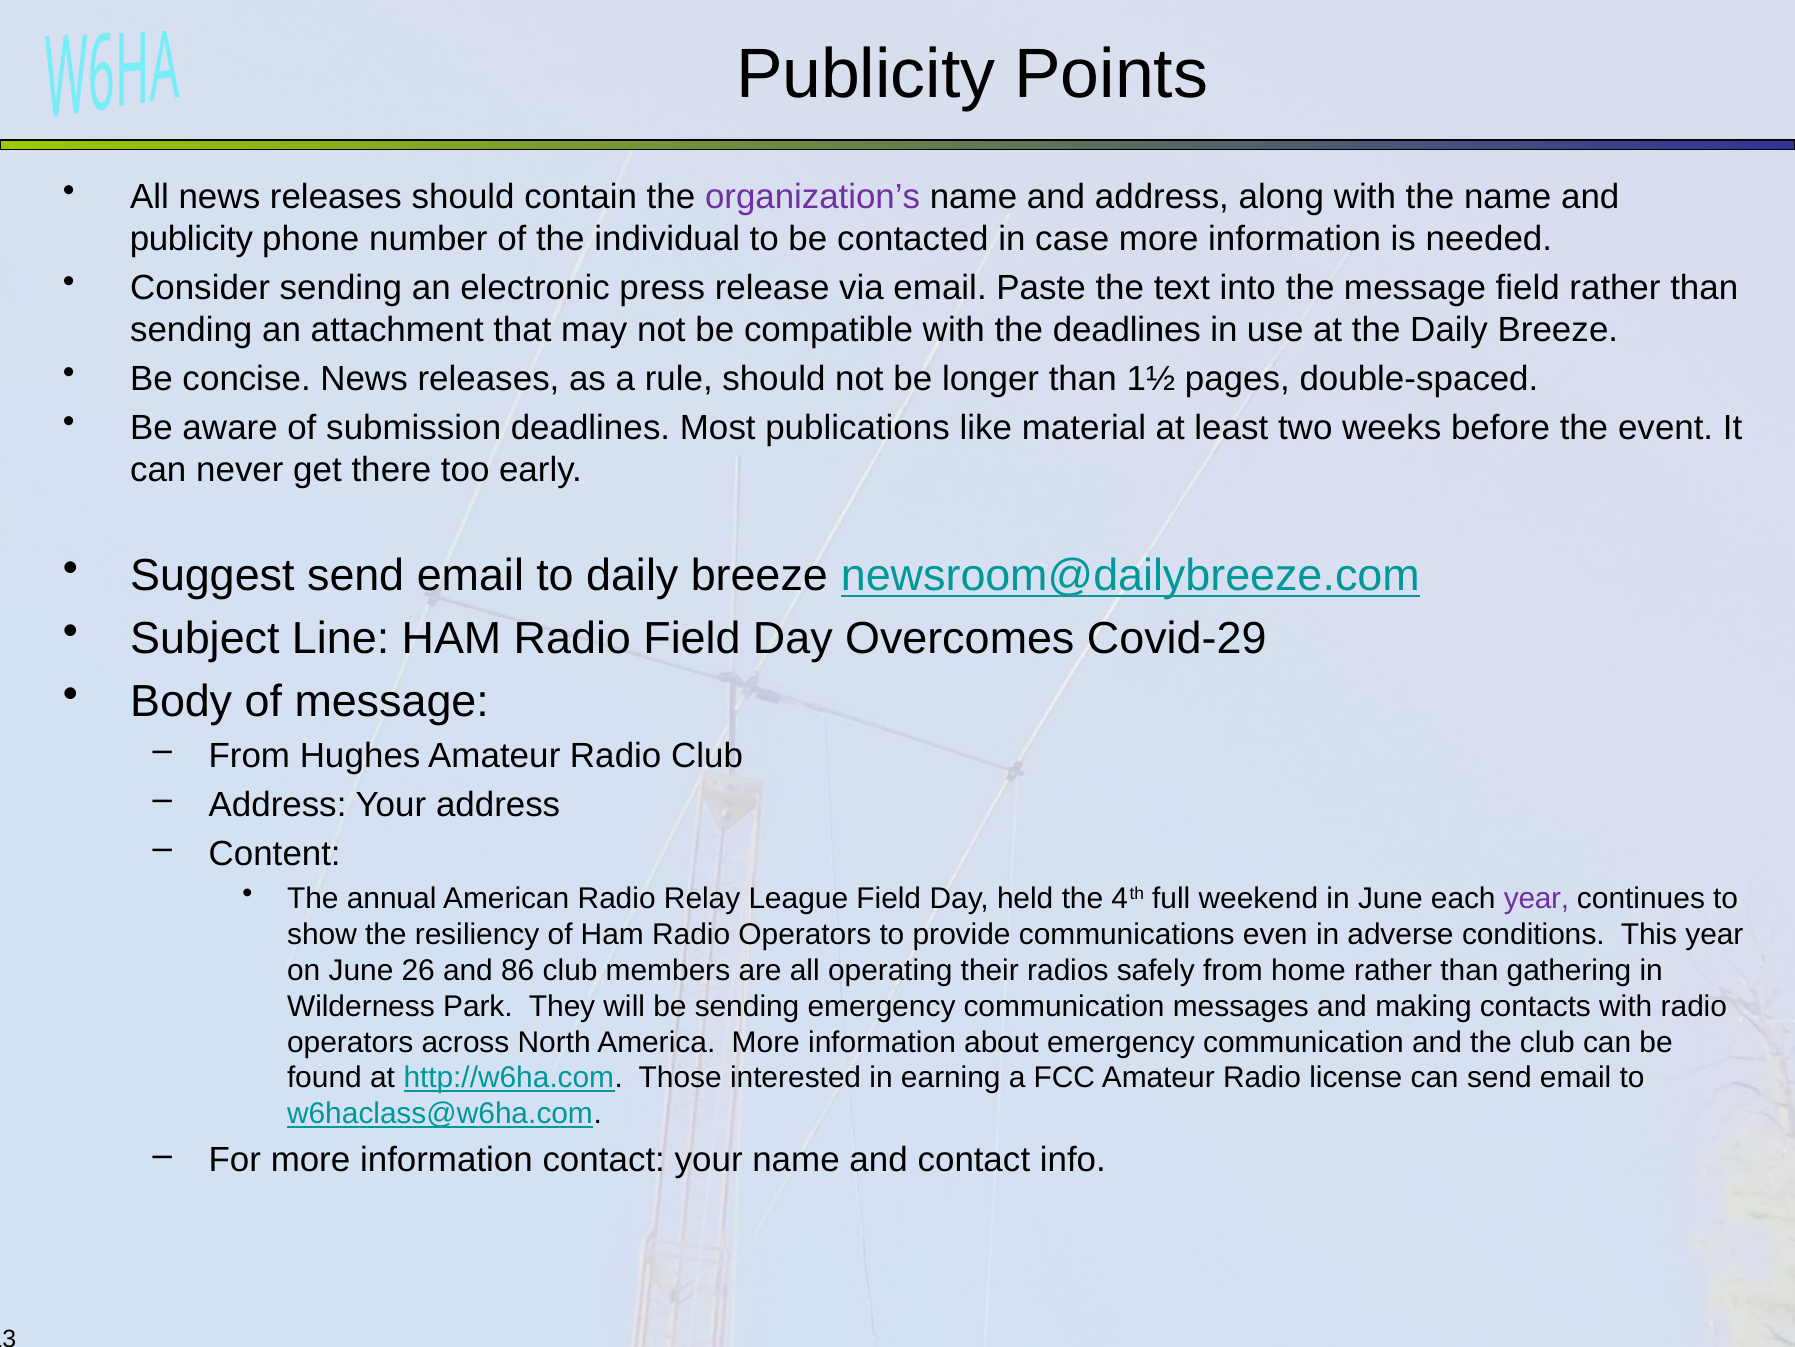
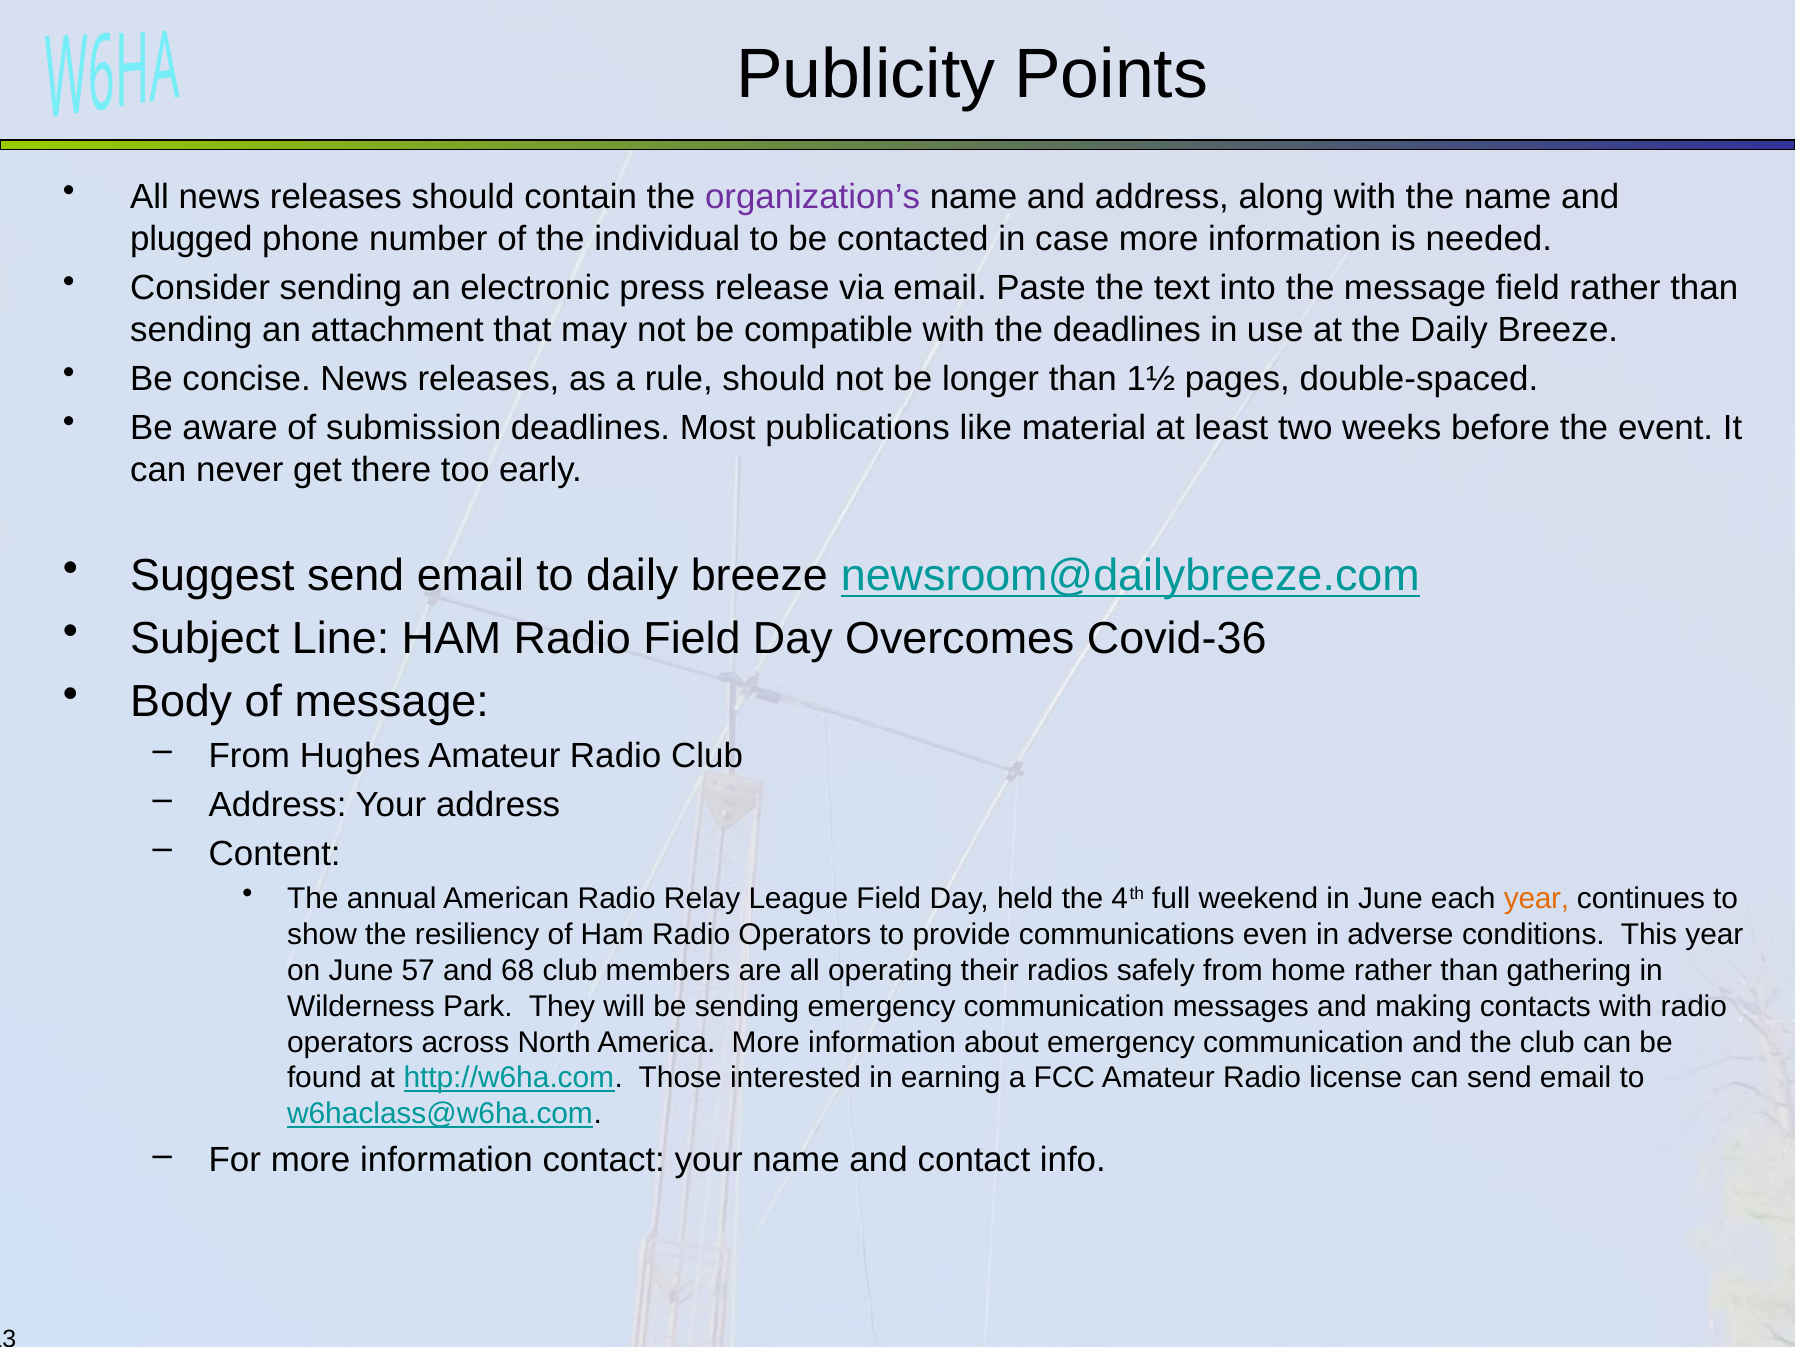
publicity: publicity -> plugged (191, 239)
Covid-29: Covid-29 -> Covid-36 (1177, 639)
year colour: purple -> orange (1537, 898)
26: 26 -> 57 (418, 970)
86: 86 -> 68 (518, 970)
